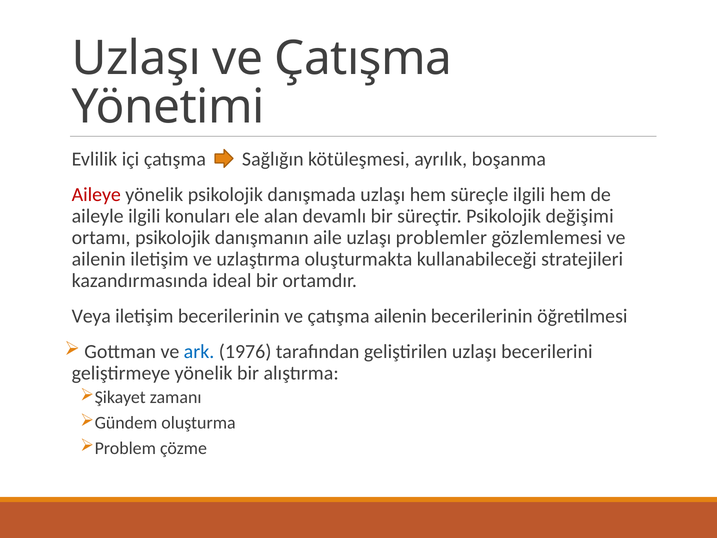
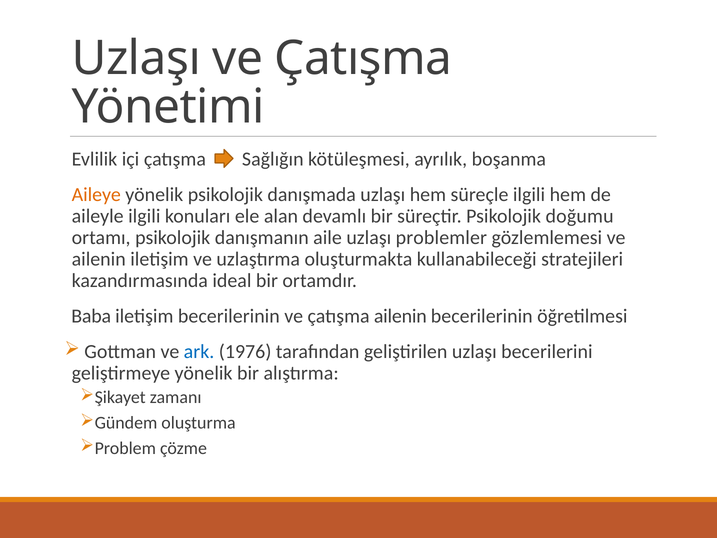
Aileye colour: red -> orange (96, 194)
değişimi: değişimi -> doğumu (580, 216)
Veya: Veya -> Baba (91, 316)
